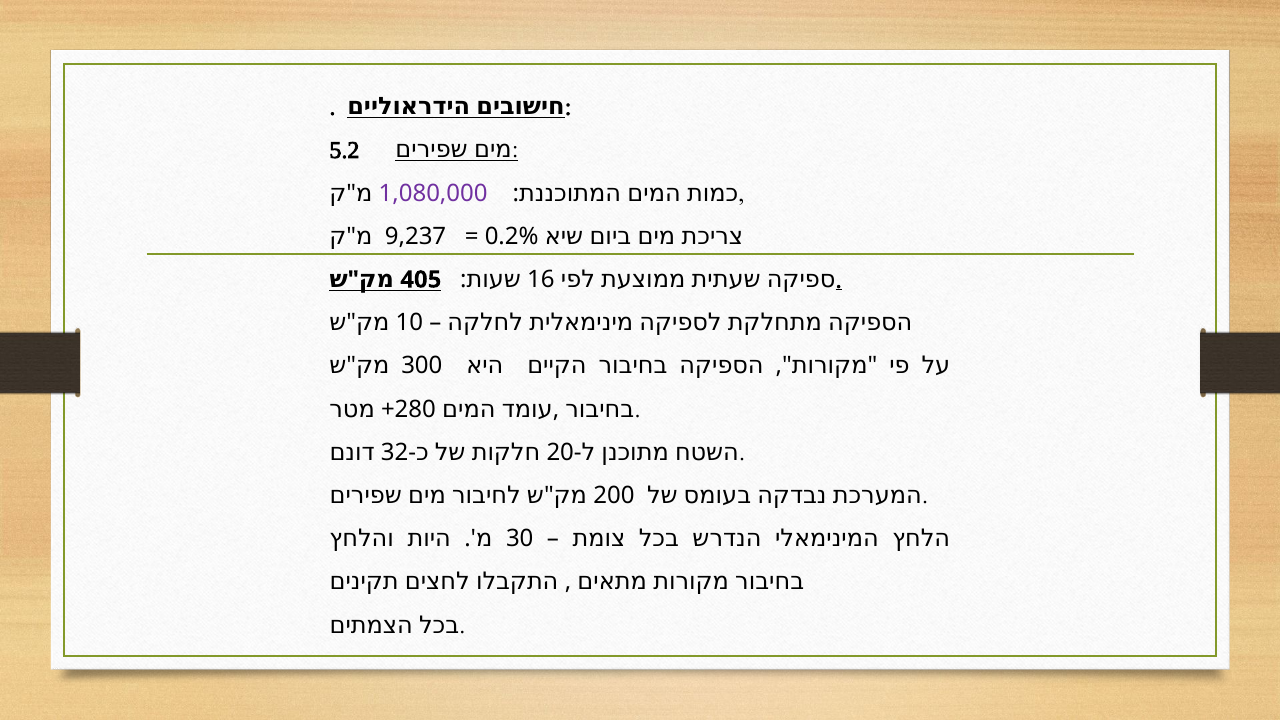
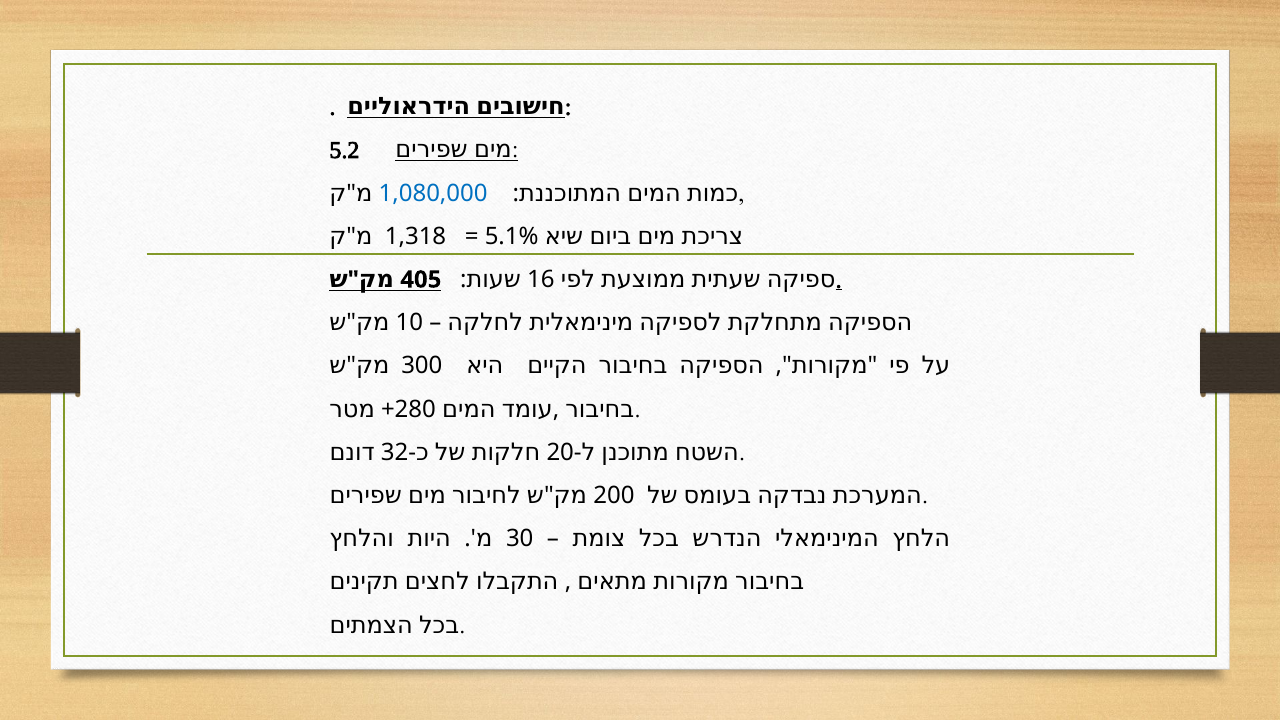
1,080,000 colour: purple -> blue (433, 193)
9,237: 9,237 -> 1,318 (416, 236)
0.2%: 0.2% -> 5.1% (512, 236)
